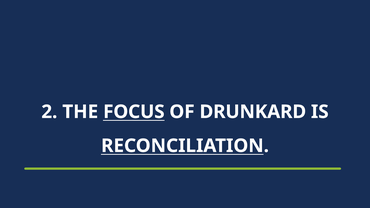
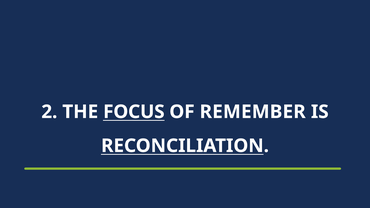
DRUNKARD: DRUNKARD -> REMEMBER (253, 112)
